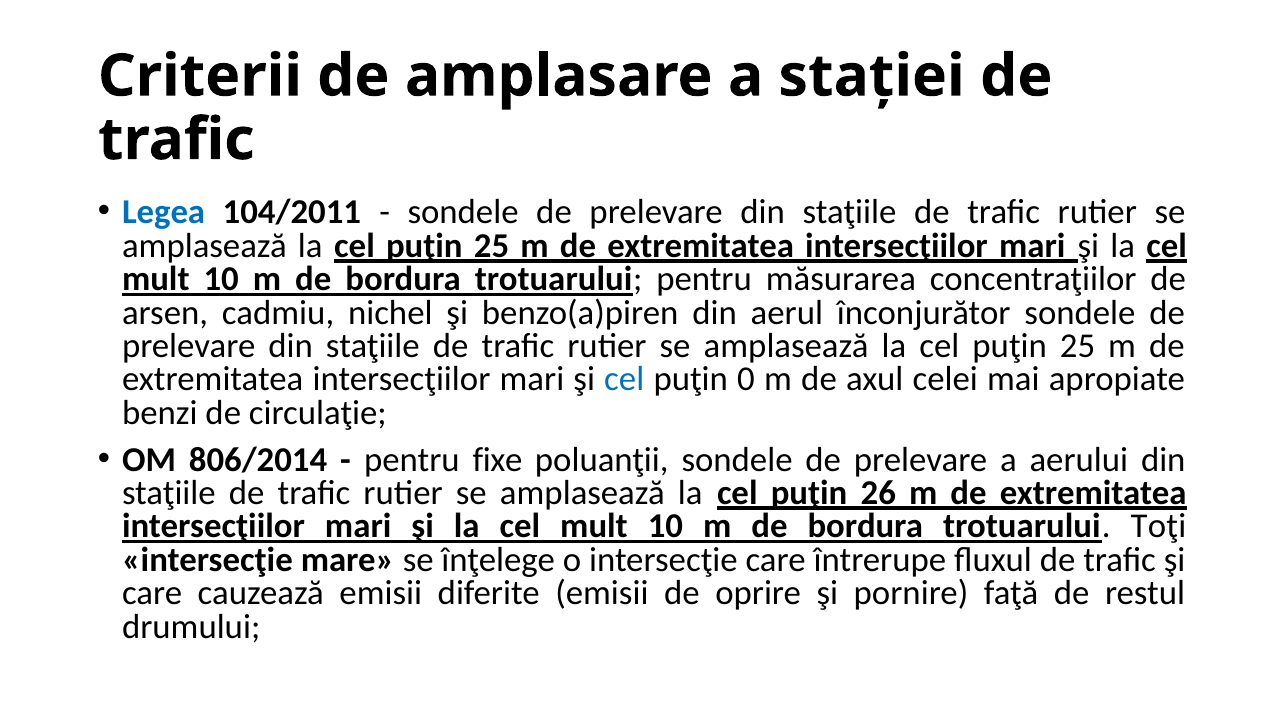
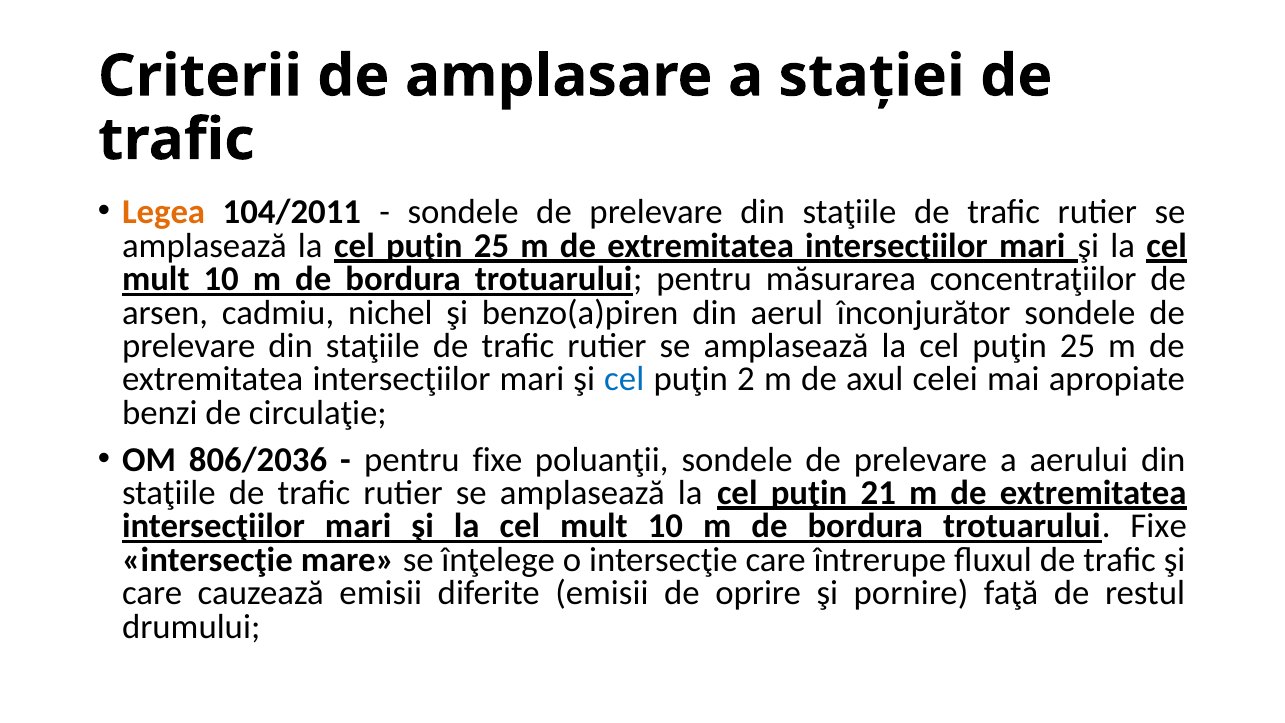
Legea colour: blue -> orange (164, 212)
0: 0 -> 2 (746, 379)
806/2014: 806/2014 -> 806/2036 (258, 460)
26: 26 -> 21 (878, 493)
trotuarului Toţi: Toţi -> Fixe (1159, 526)
